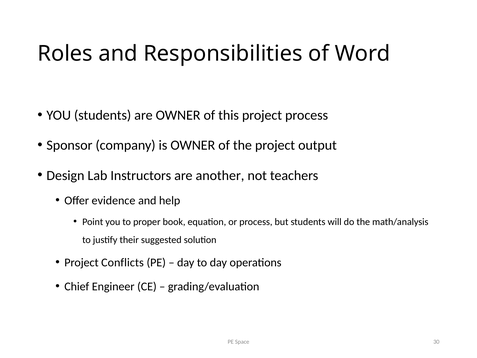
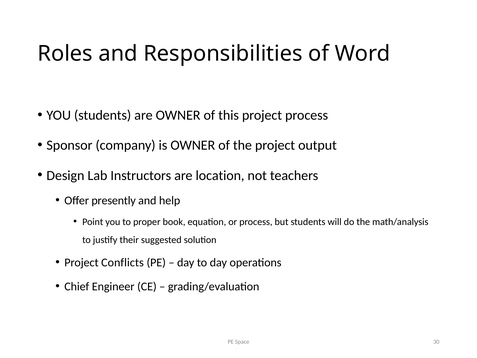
another: another -> location (220, 175)
evidence: evidence -> presently (114, 200)
